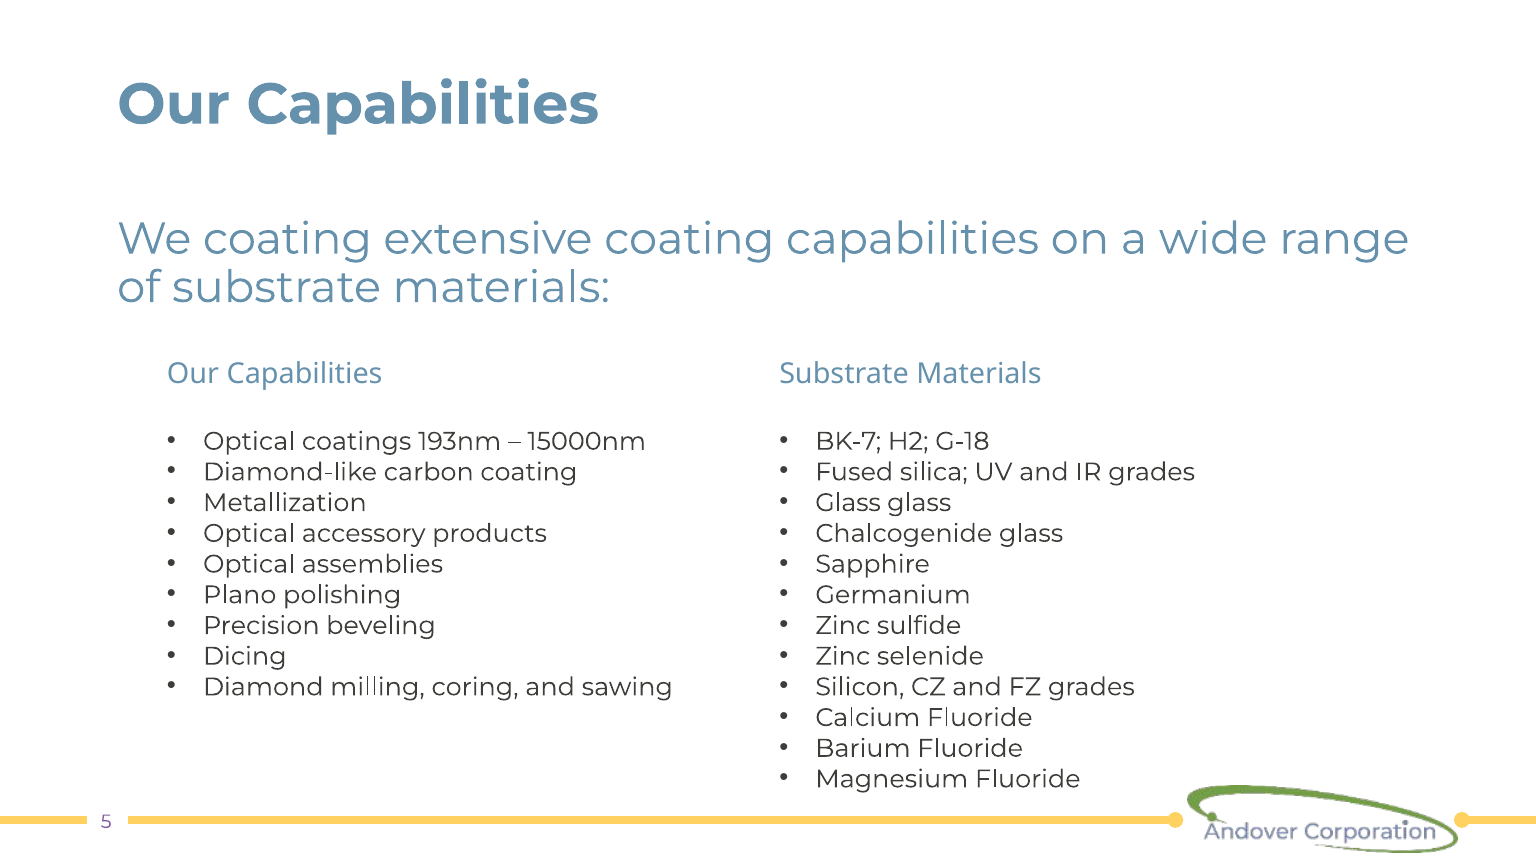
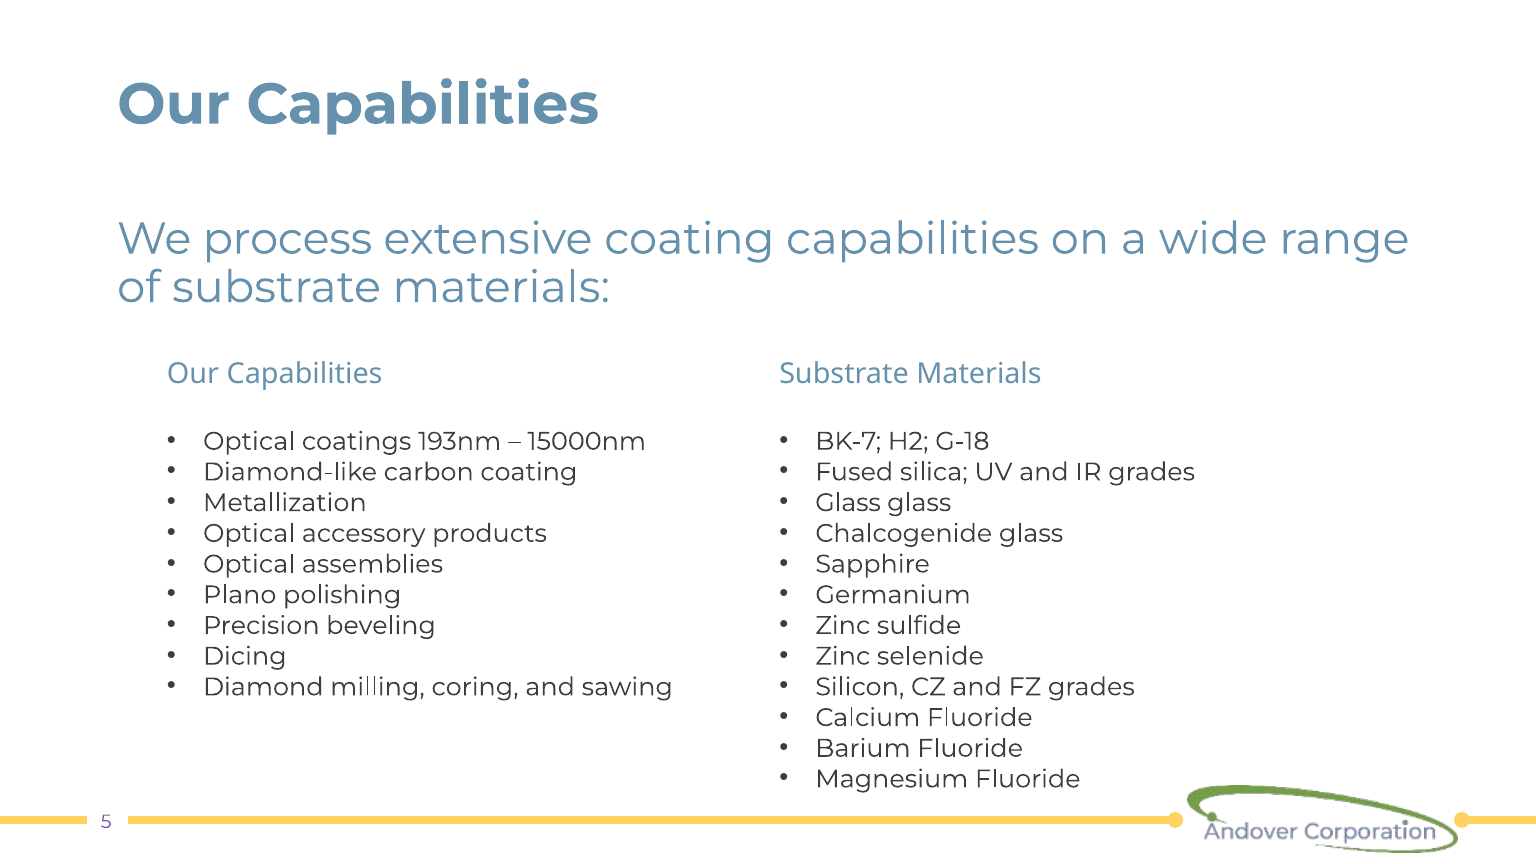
We coating: coating -> process (288, 239)
